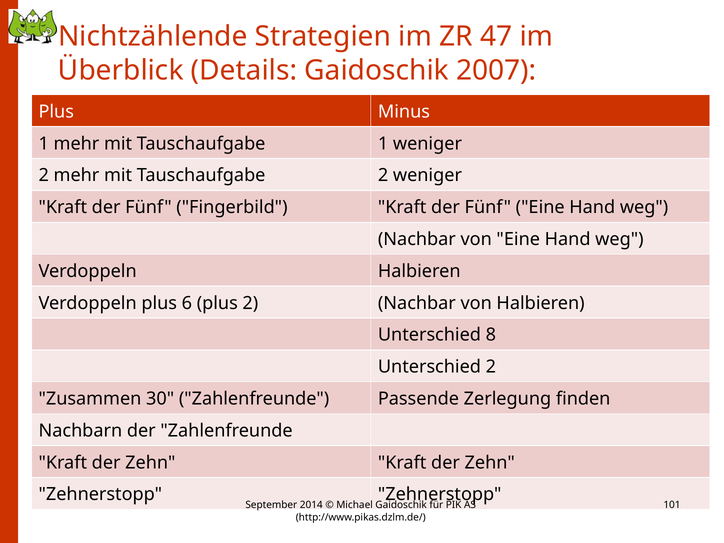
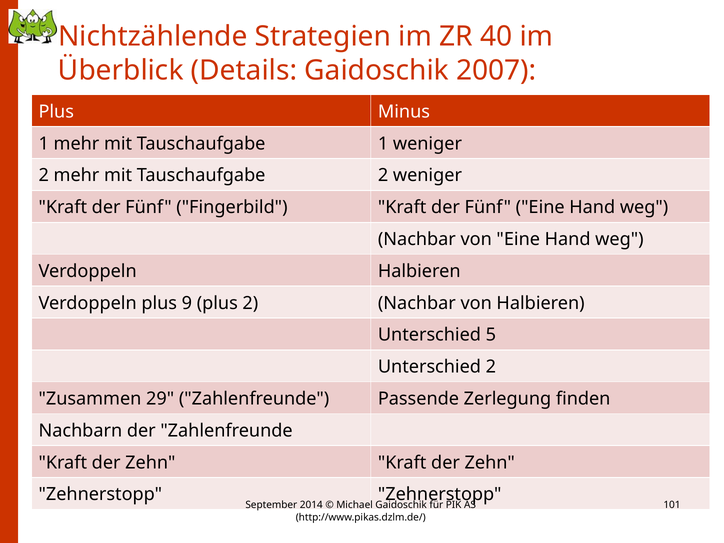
47: 47 -> 40 (496, 37)
6: 6 -> 9 (187, 303)
8: 8 -> 5 (491, 335)
30: 30 -> 29 (160, 399)
